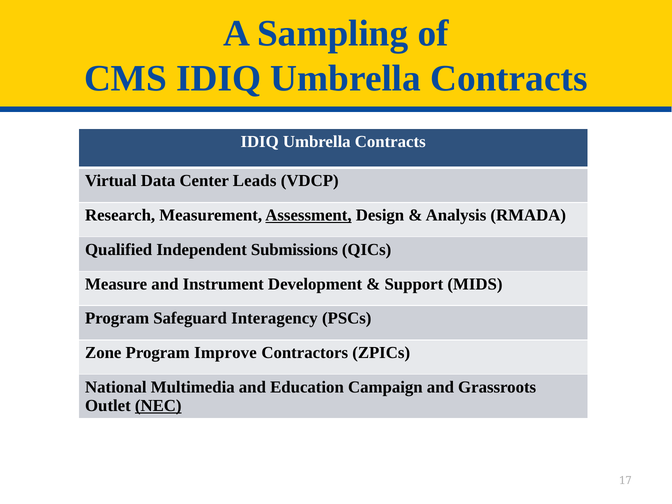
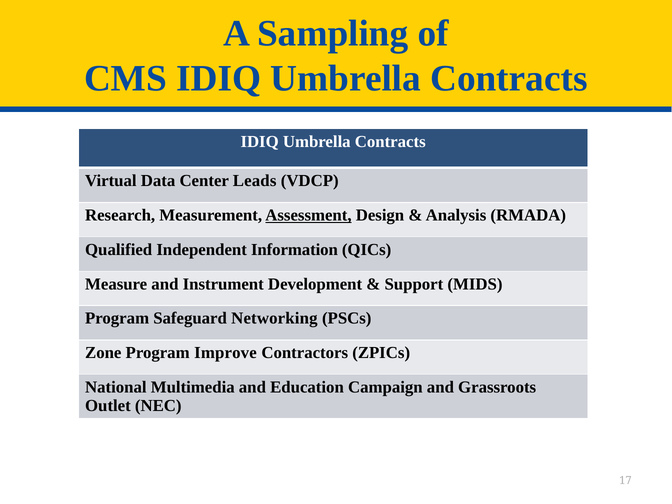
Submissions: Submissions -> Information (294, 250)
Interagency: Interagency -> Networking (274, 318)
NEC underline: present -> none (158, 406)
